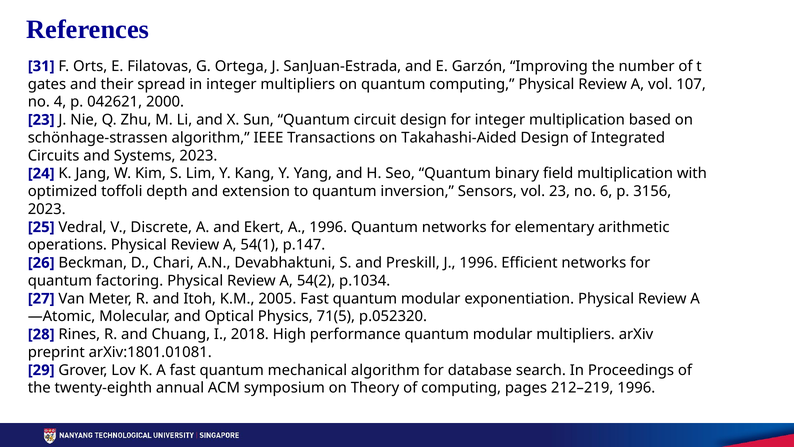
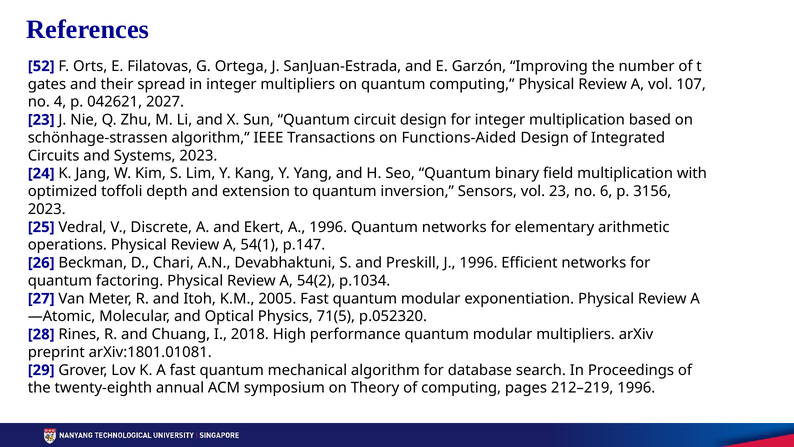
31: 31 -> 52 (41, 66)
2000: 2000 -> 2027 (165, 102)
Takahashi-Aided: Takahashi-Aided -> Functions-Aided (459, 138)
